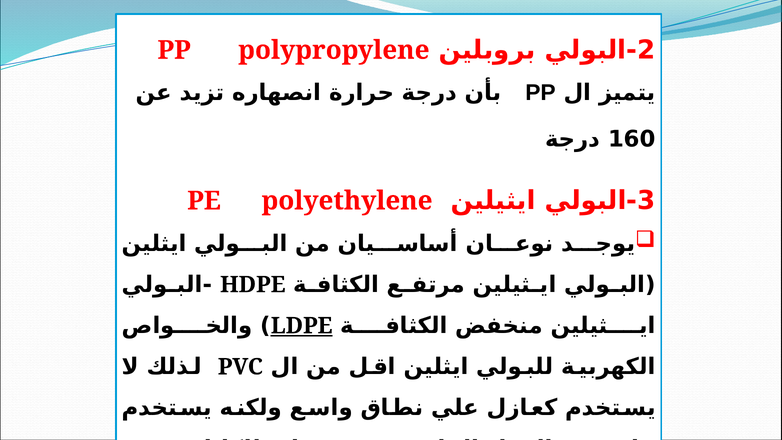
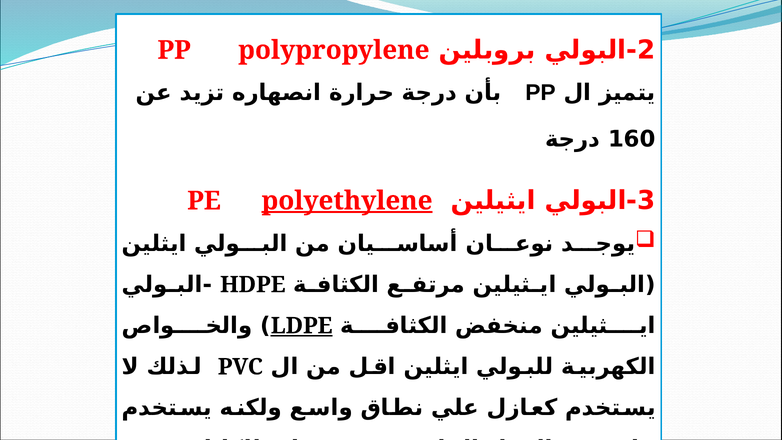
polyethylene underline: none -> present (347, 201)
